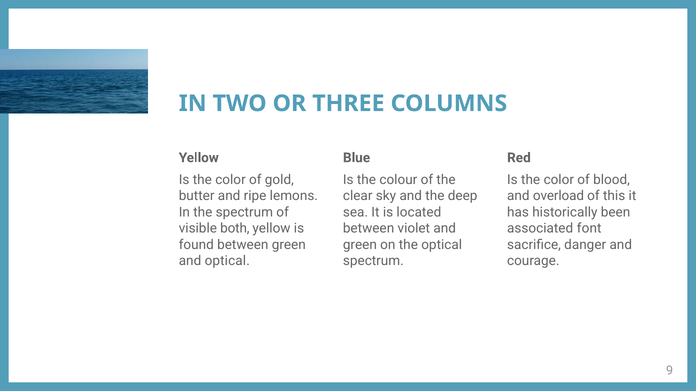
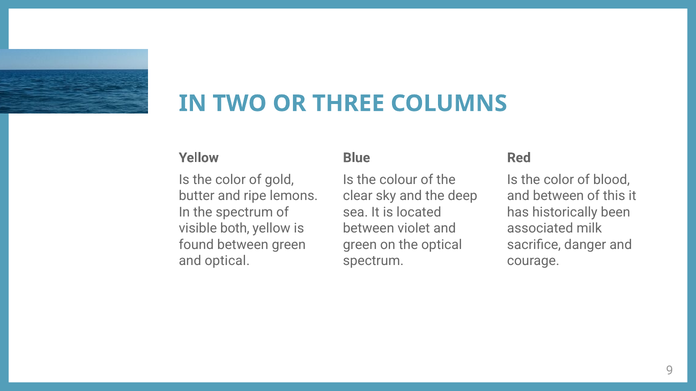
and overload: overload -> between (558, 196)
font: font -> milk (589, 229)
